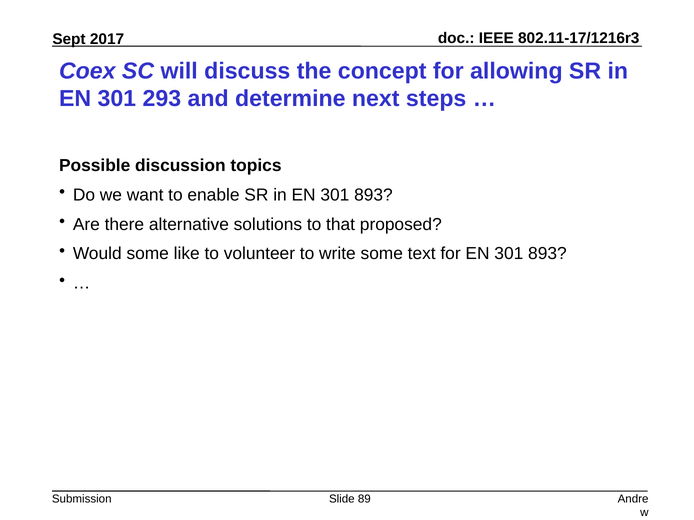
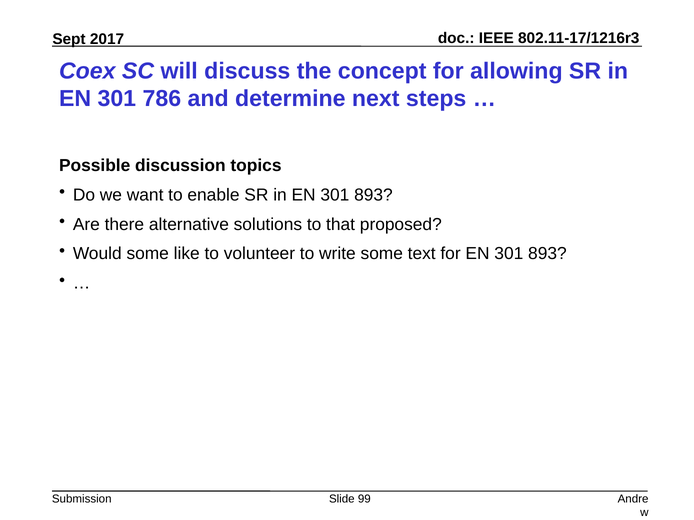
293: 293 -> 786 (162, 99)
89: 89 -> 99 (364, 499)
